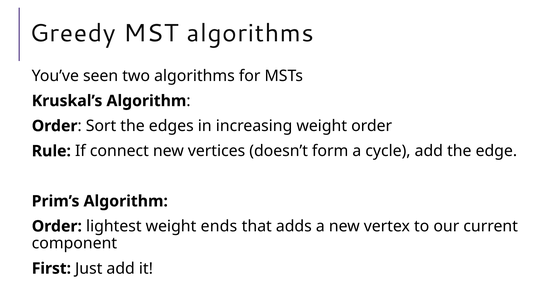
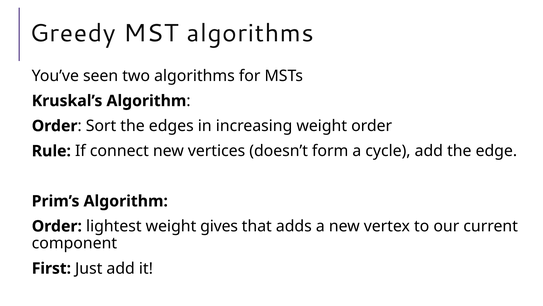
ends: ends -> gives (219, 226)
